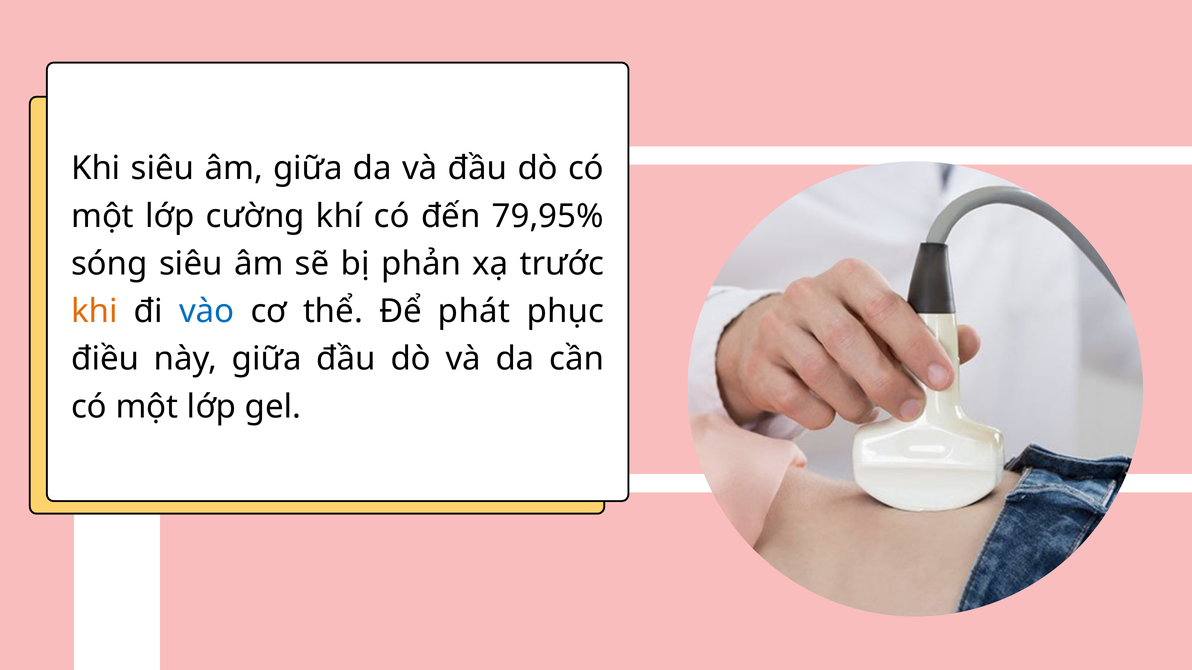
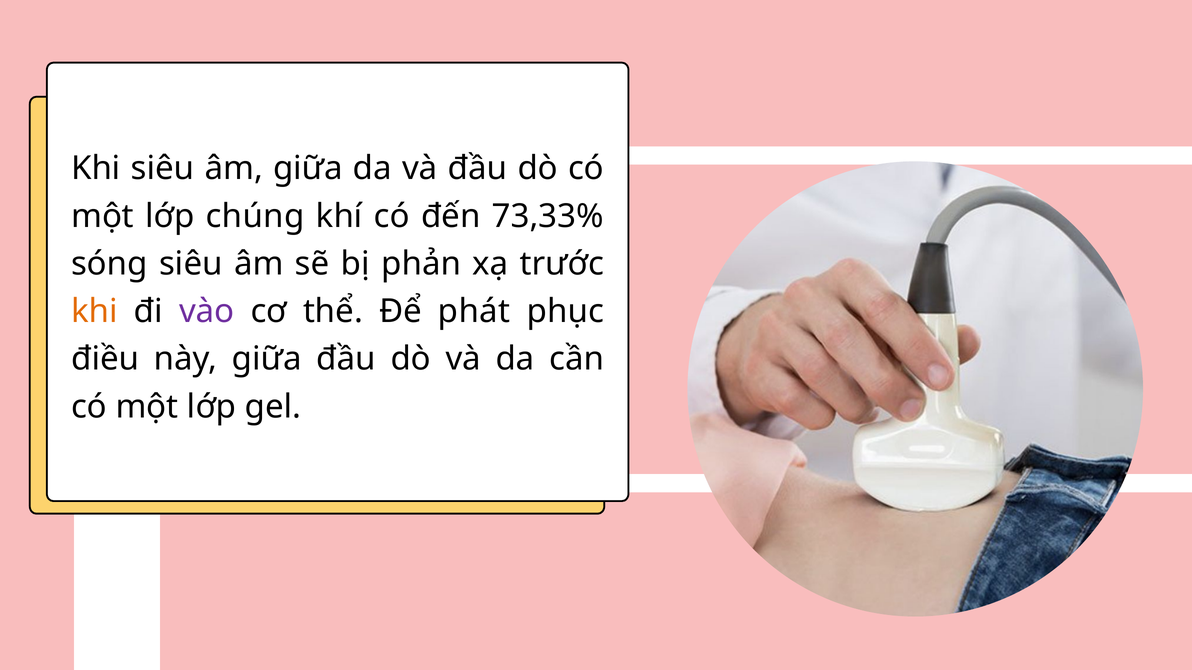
cường: cường -> chúng (255, 216)
79,95%: 79,95% -> 73,33% (548, 216)
vào colour: blue -> purple (207, 312)
